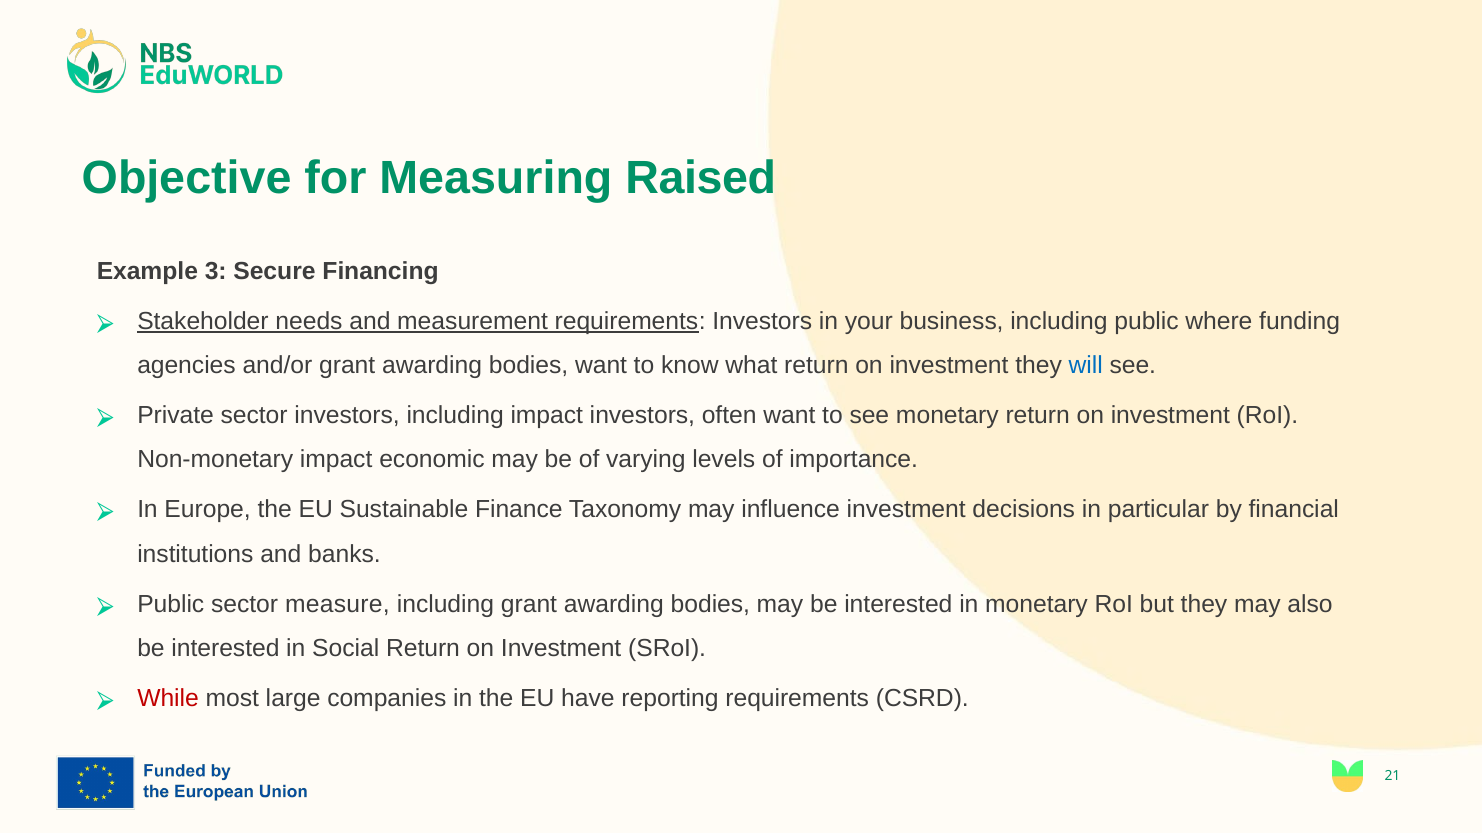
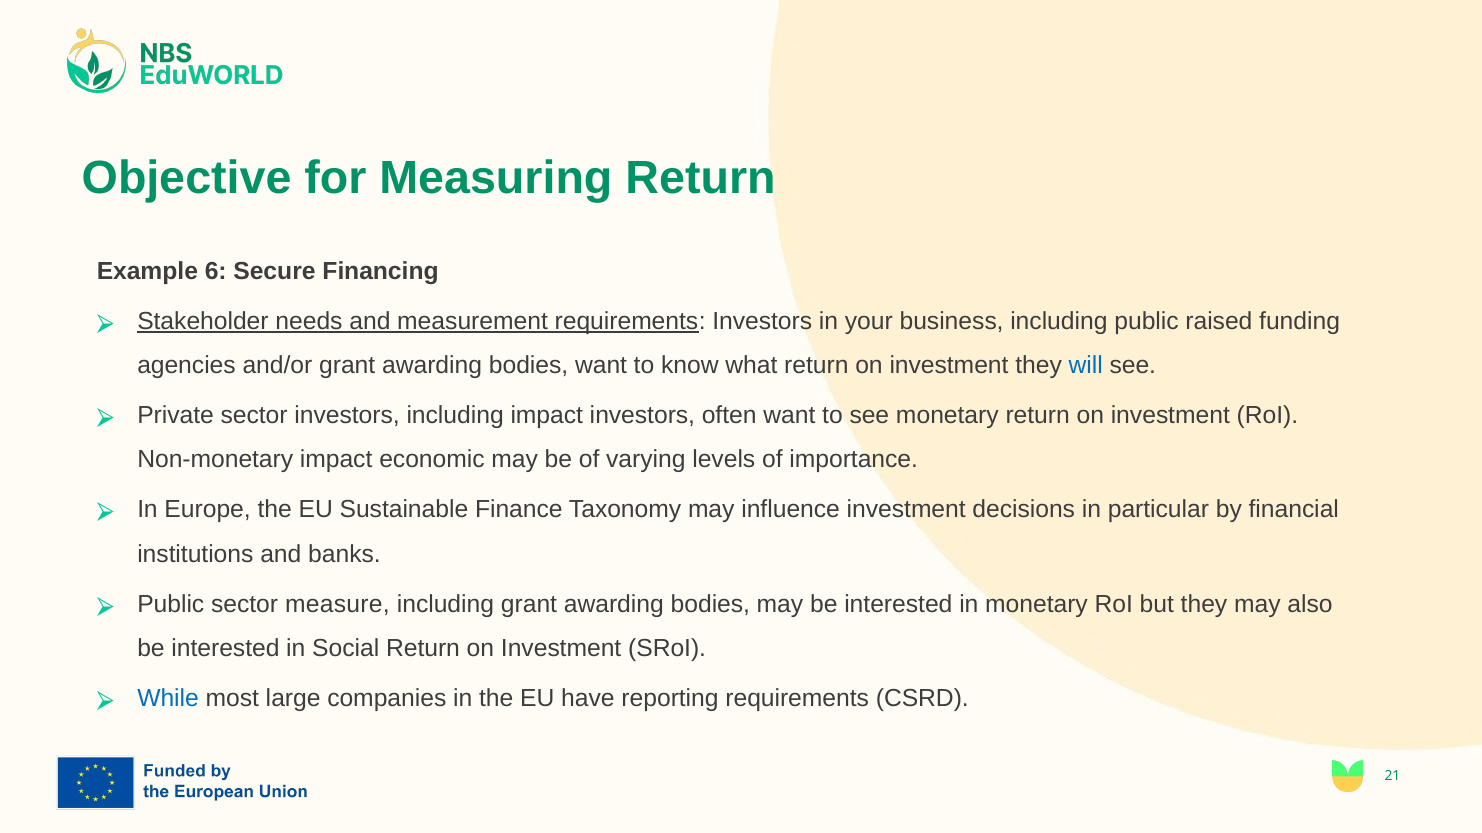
Measuring Raised: Raised -> Return (701, 179)
3: 3 -> 6 (216, 271)
where: where -> raised (1219, 321)
While colour: red -> blue (168, 699)
